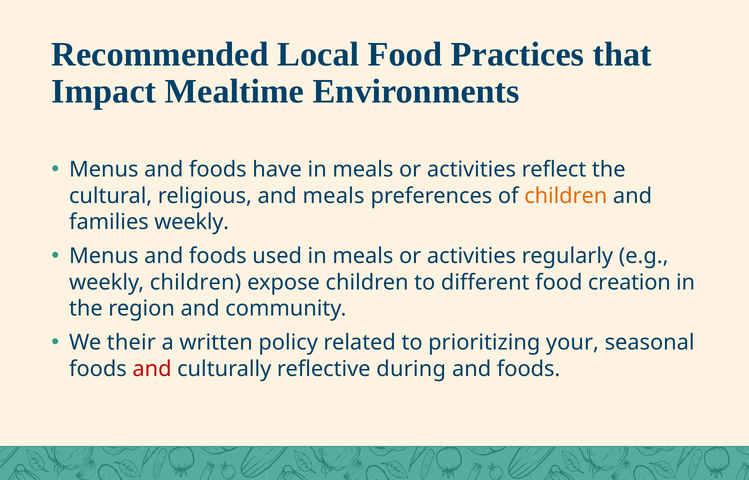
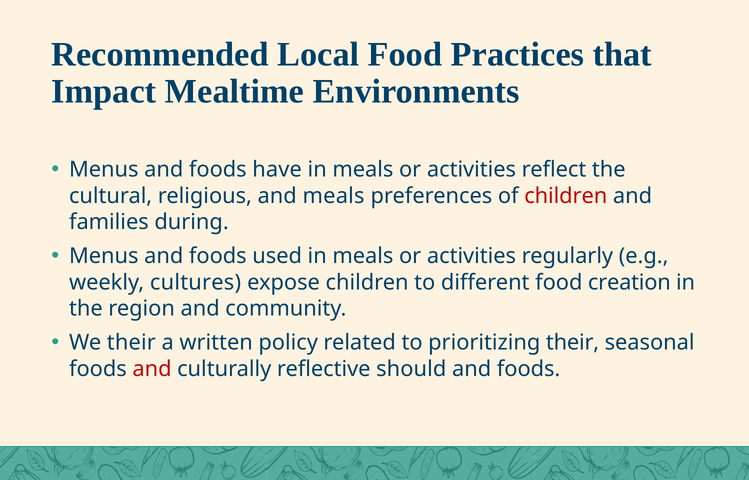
children colour: orange -> red (566, 196)
families weekly: weekly -> during (192, 222)
weekly children: children -> cultures (196, 282)
prioritizing your: your -> their (573, 343)
during: during -> should (411, 369)
